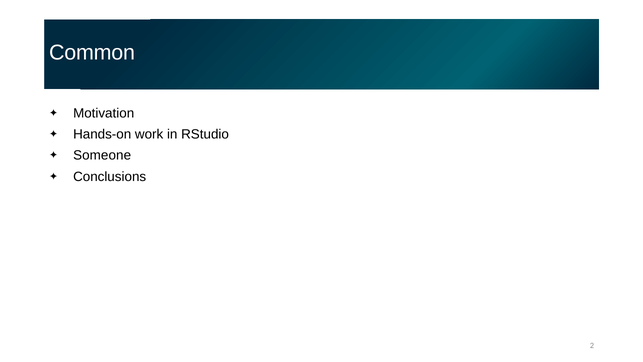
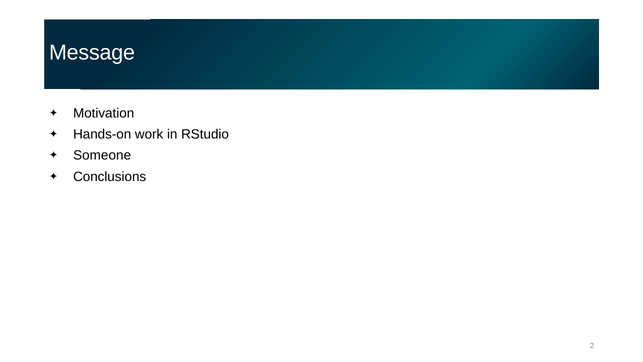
Common: Common -> Message (92, 53)
